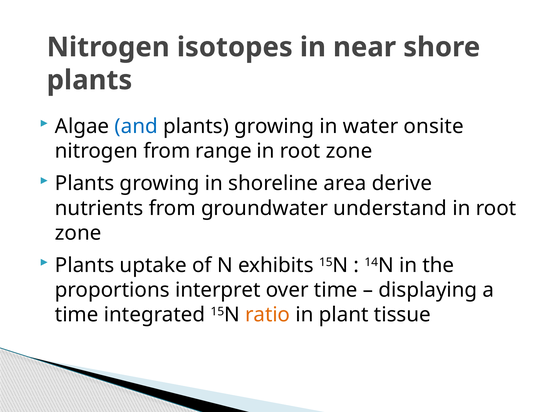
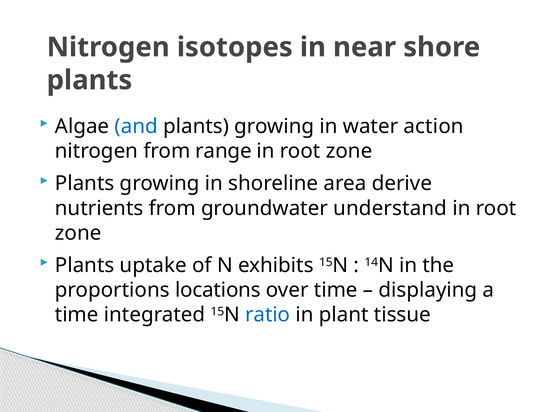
onsite: onsite -> action (434, 127)
interpret: interpret -> locations (218, 290)
ratio colour: orange -> blue (268, 315)
